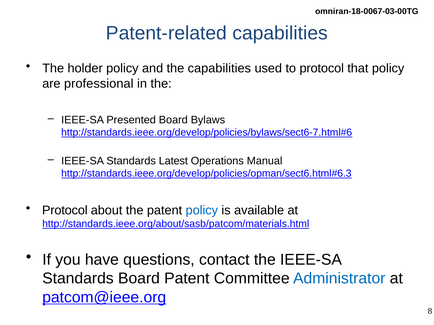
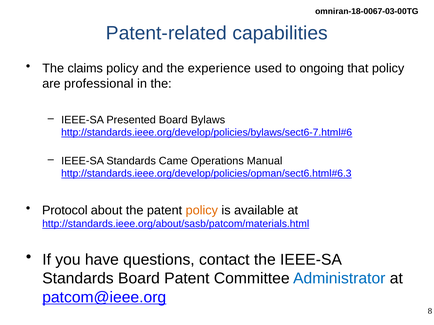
holder: holder -> claims (85, 68)
the capabilities: capabilities -> experience (219, 68)
to protocol: protocol -> ongoing (322, 68)
Latest: Latest -> Came (173, 161)
policy colour: blue -> orange (202, 211)
